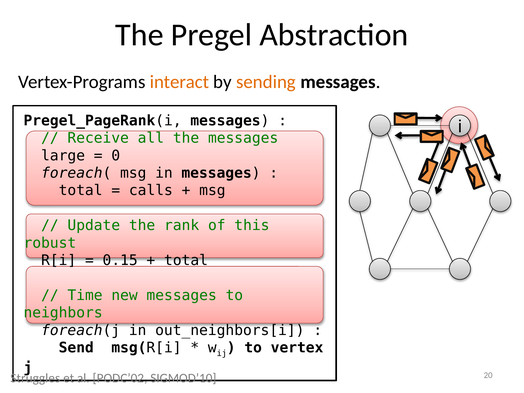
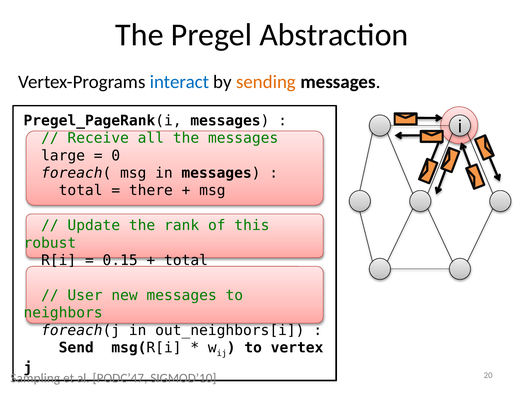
interact colour: orange -> blue (180, 82)
calls: calls -> there (151, 190)
Time: Time -> User (85, 295)
Struggles: Struggles -> Sampling (35, 378)
PODC’02: PODC’02 -> PODC’47 (120, 378)
